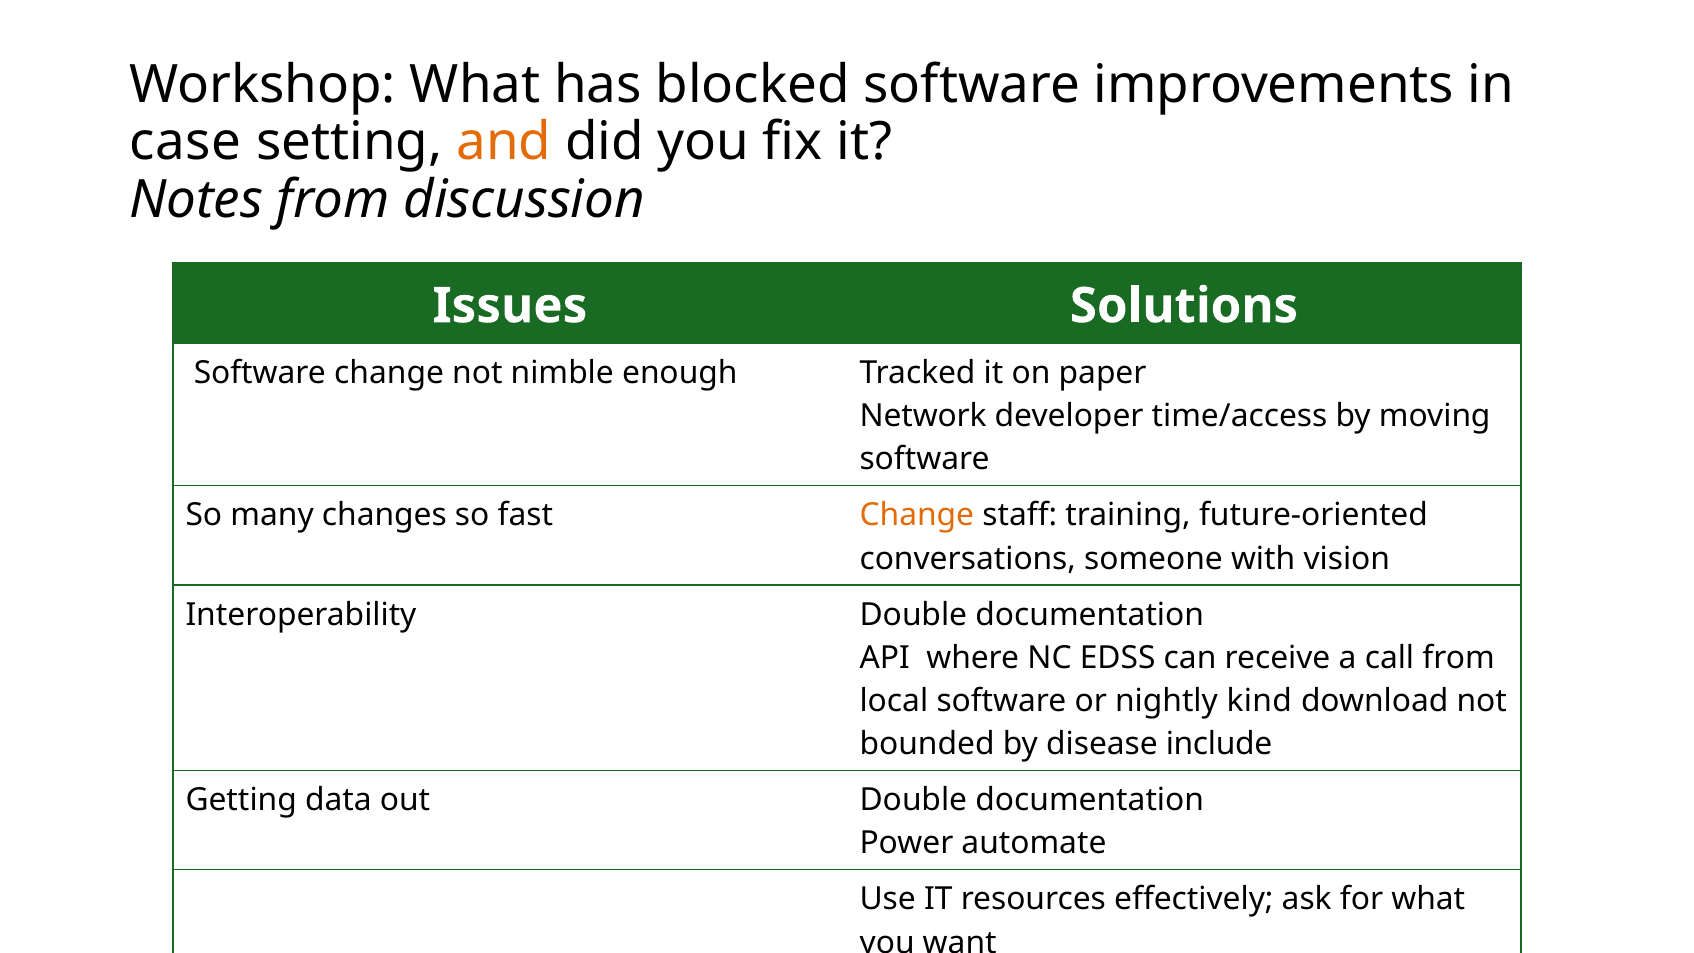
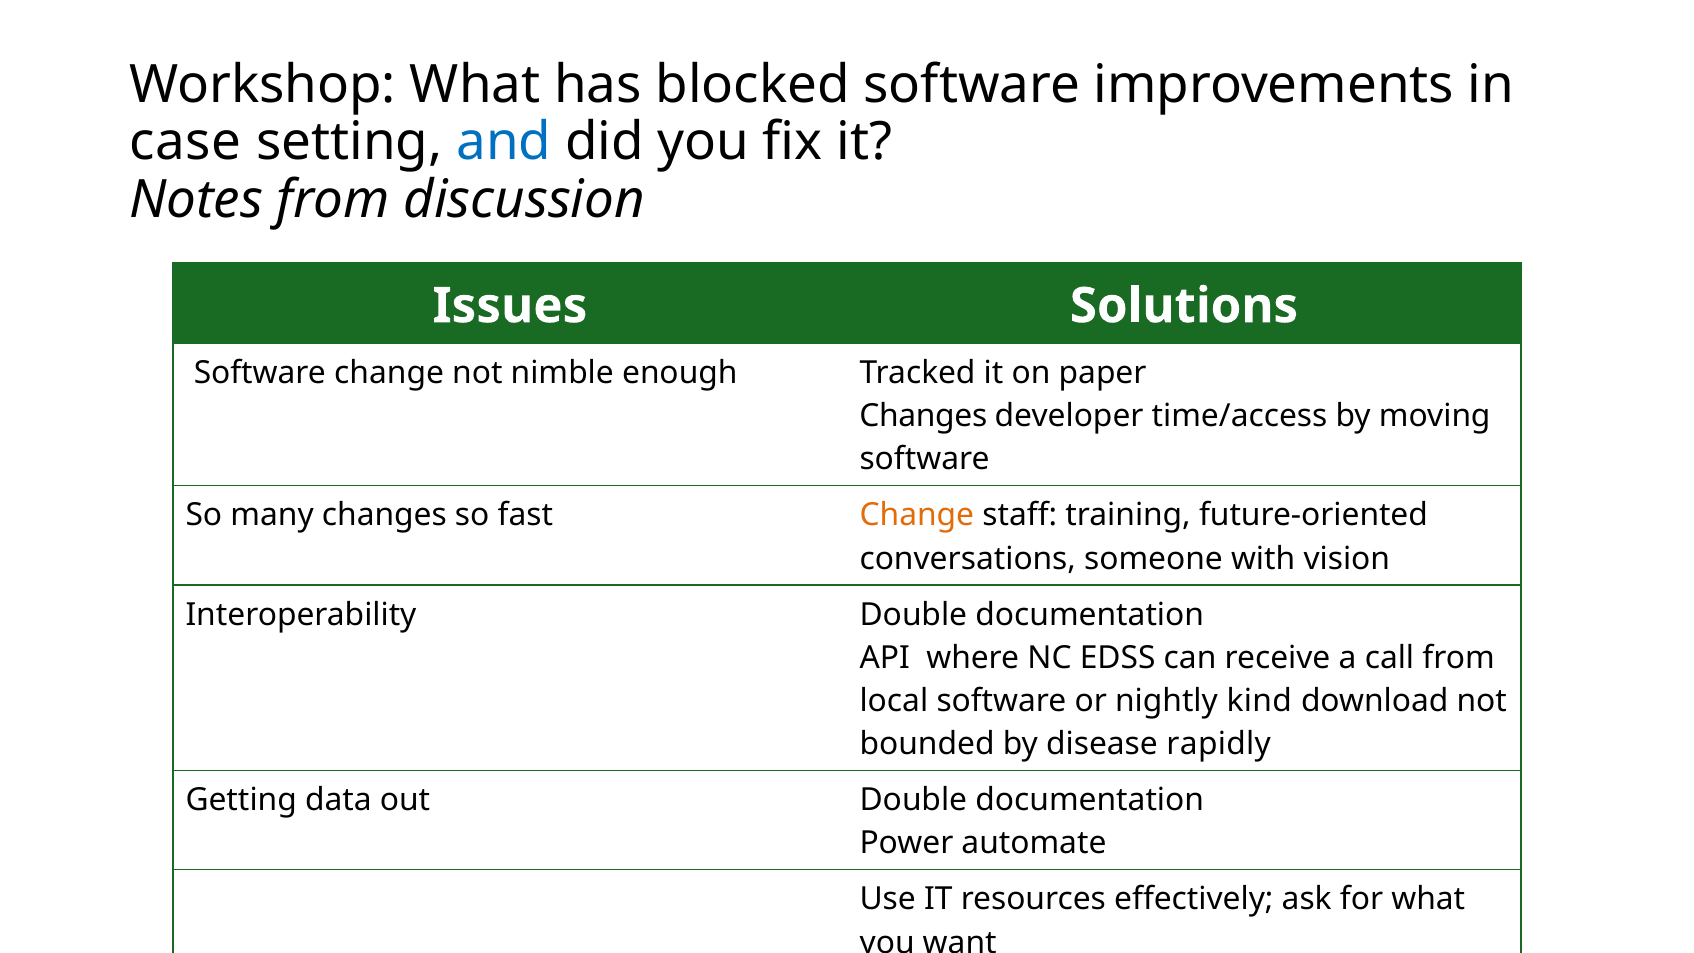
and colour: orange -> blue (504, 142)
Network: Network -> Changes (923, 416)
include: include -> rapidly (1219, 744)
